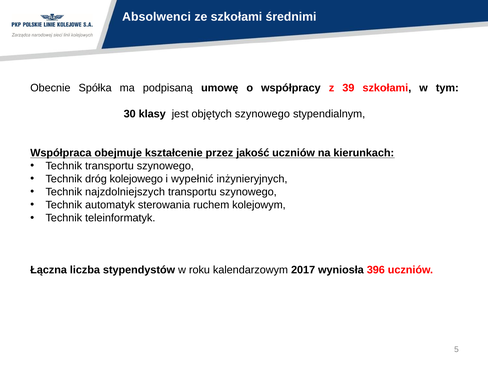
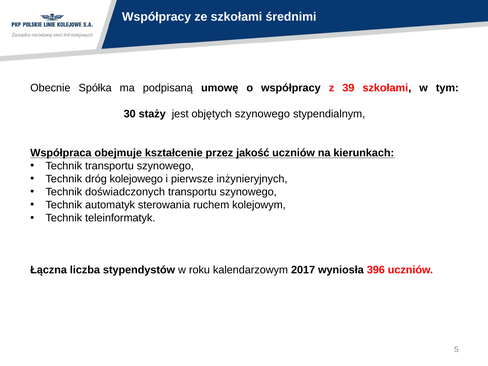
Absolwenci: Absolwenci -> Współpracy (157, 17)
klasy: klasy -> staży (152, 114)
wypełnić: wypełnić -> pierwsze (192, 179)
najzdolniejszych: najzdolniejszych -> doświadczonych (125, 192)
